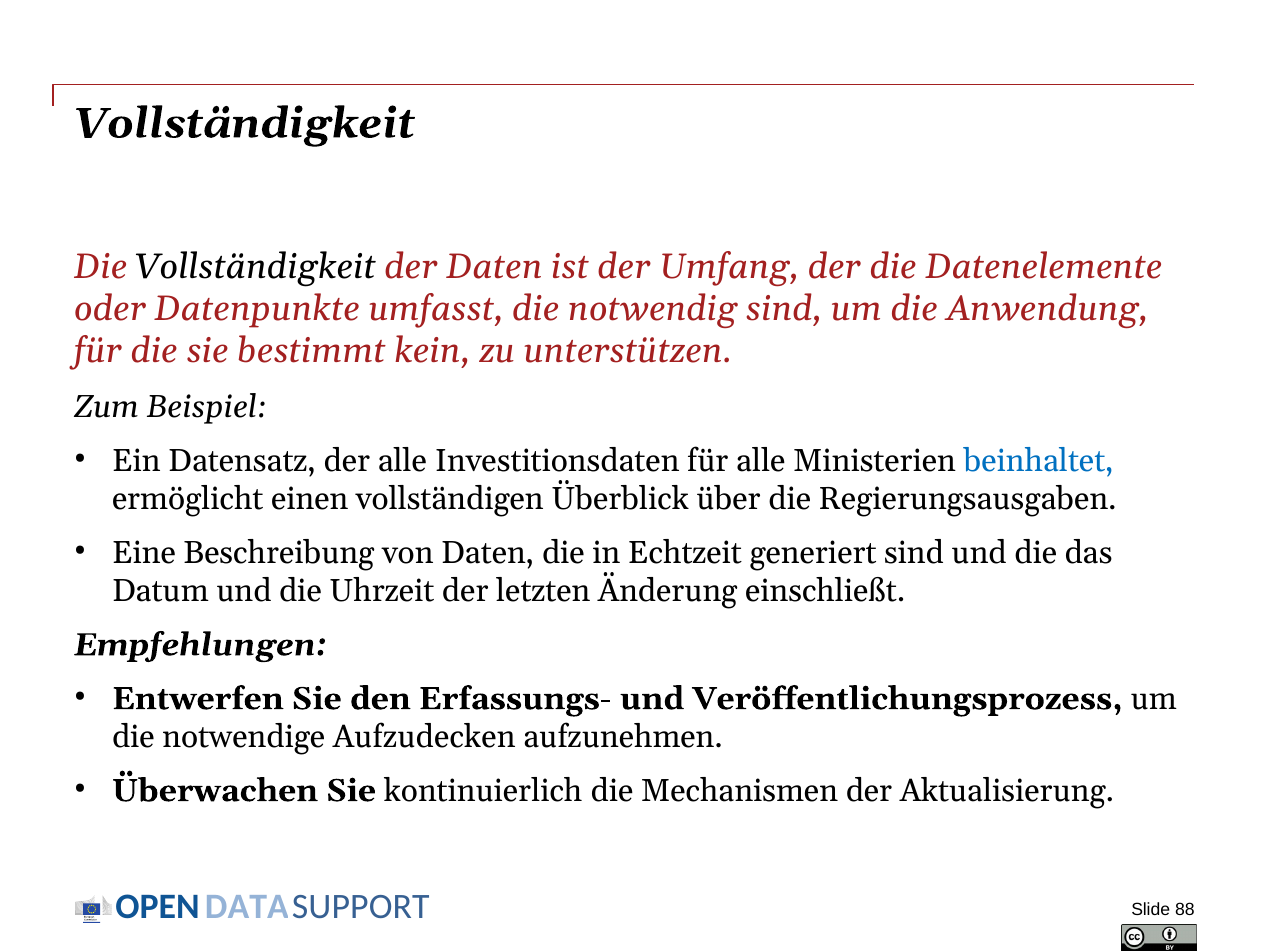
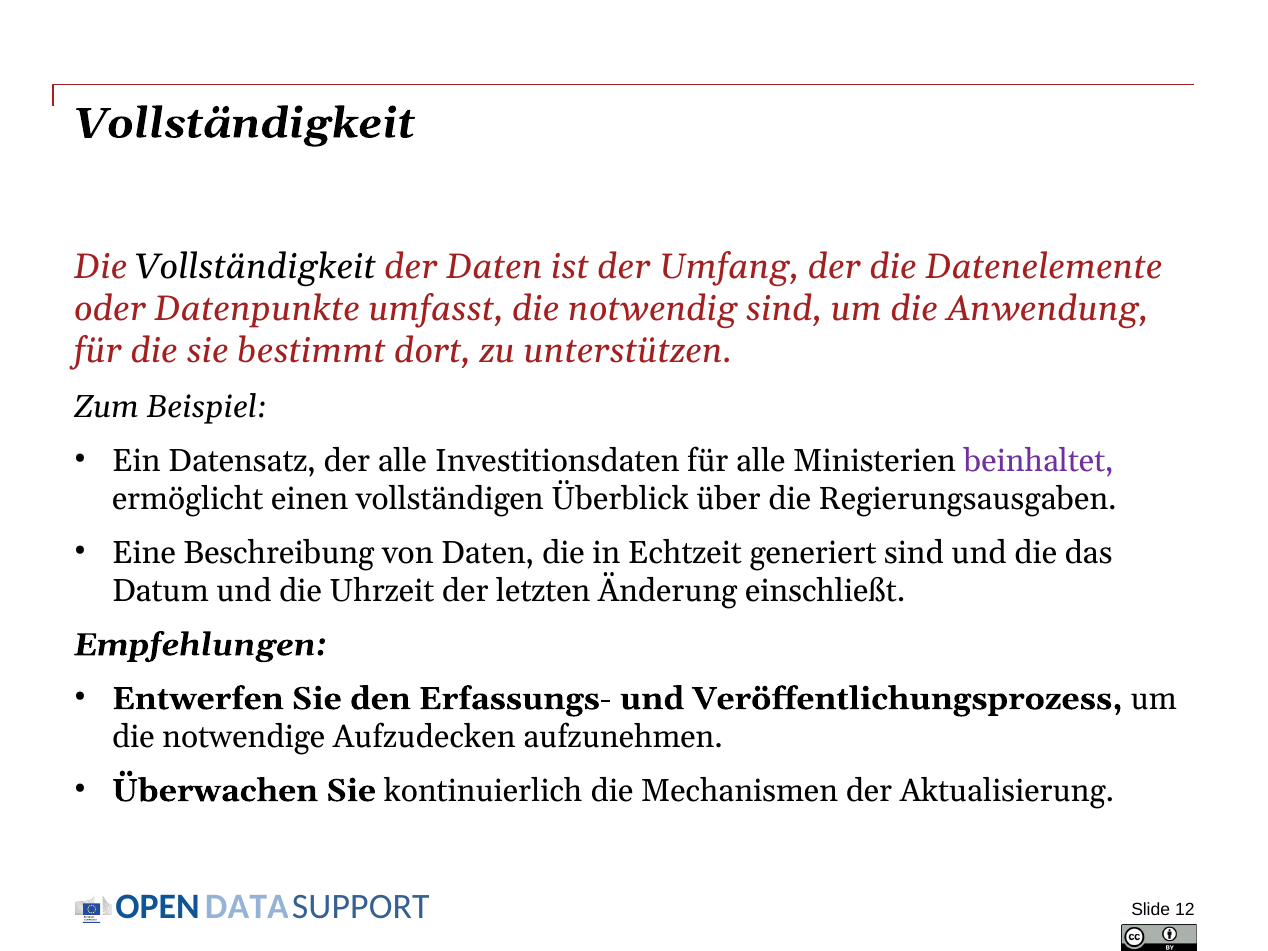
kein: kein -> dort (432, 351)
beinhaltet colour: blue -> purple (1039, 461)
88: 88 -> 12 (1185, 910)
